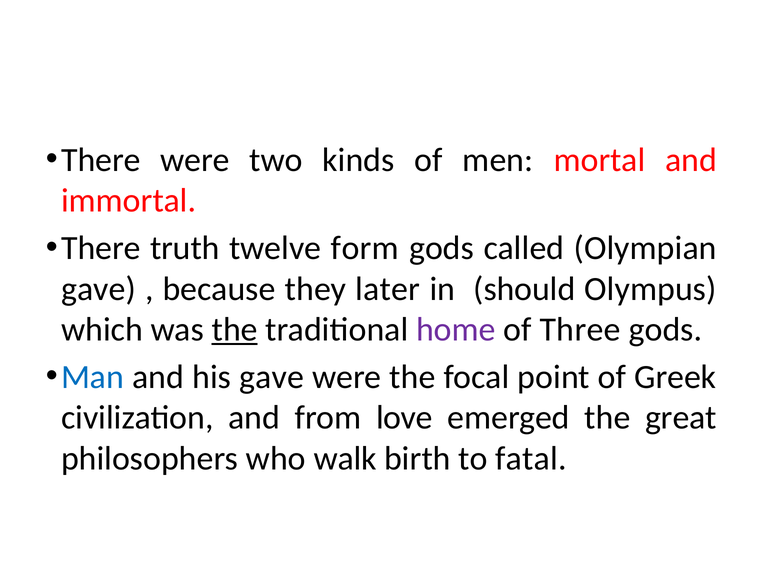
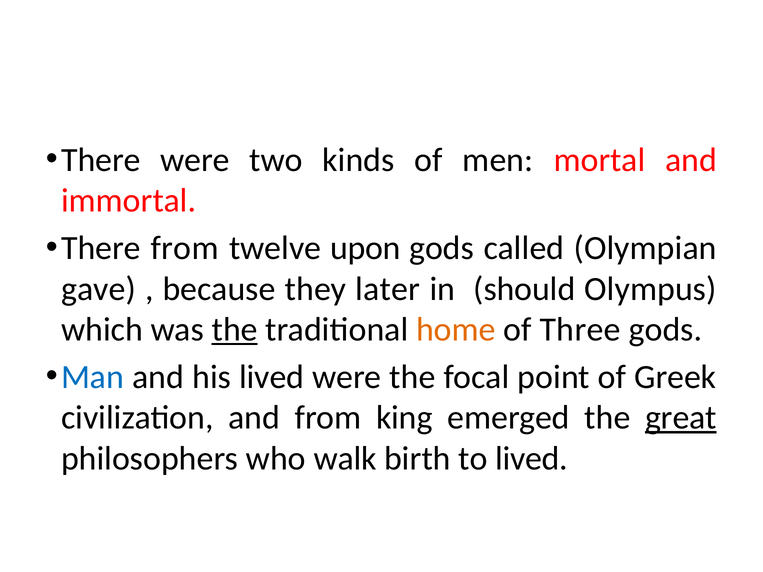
There truth: truth -> from (185, 248)
form: form -> upon (365, 248)
home colour: purple -> orange (456, 330)
his gave: gave -> lived (272, 377)
love: love -> king (404, 418)
great underline: none -> present (681, 418)
to fatal: fatal -> lived (531, 459)
